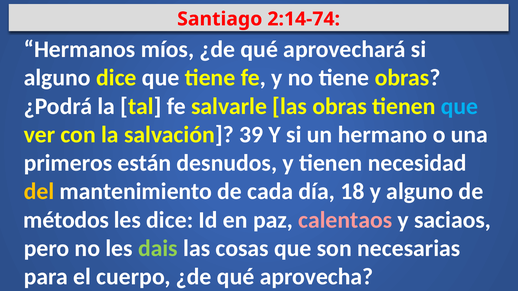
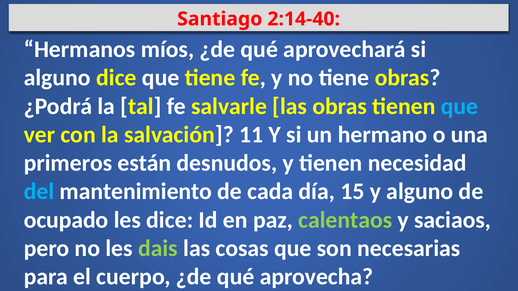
2:14-74: 2:14-74 -> 2:14-40 (304, 19)
39: 39 -> 11 (251, 135)
del colour: yellow -> light blue (39, 192)
18: 18 -> 15 (352, 192)
métodos: métodos -> ocupado (66, 220)
calentaos colour: pink -> light green (345, 220)
